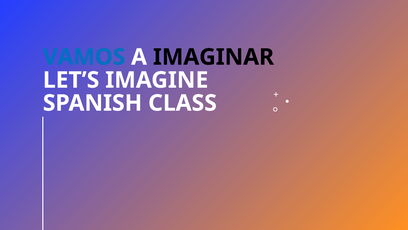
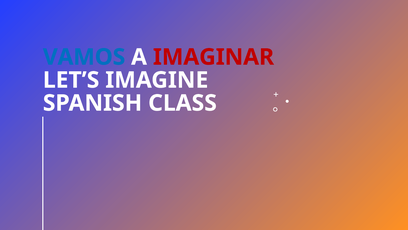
IMAGINAR colour: black -> red (213, 57)
